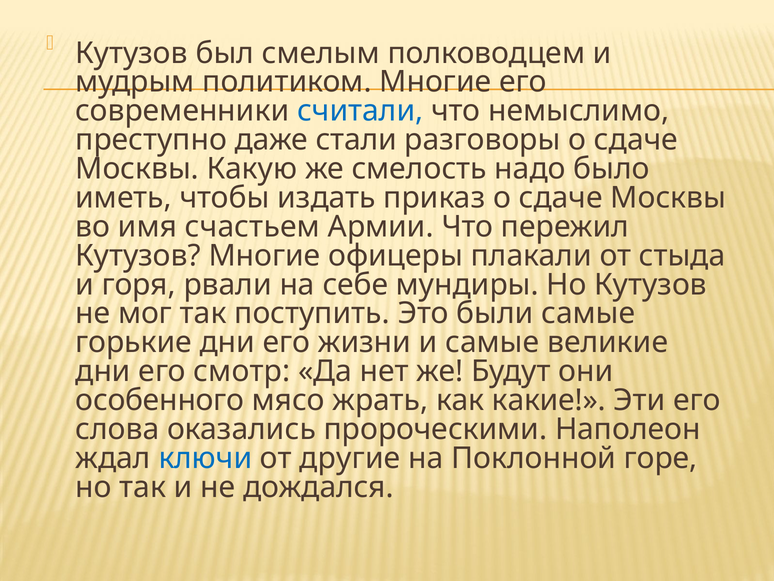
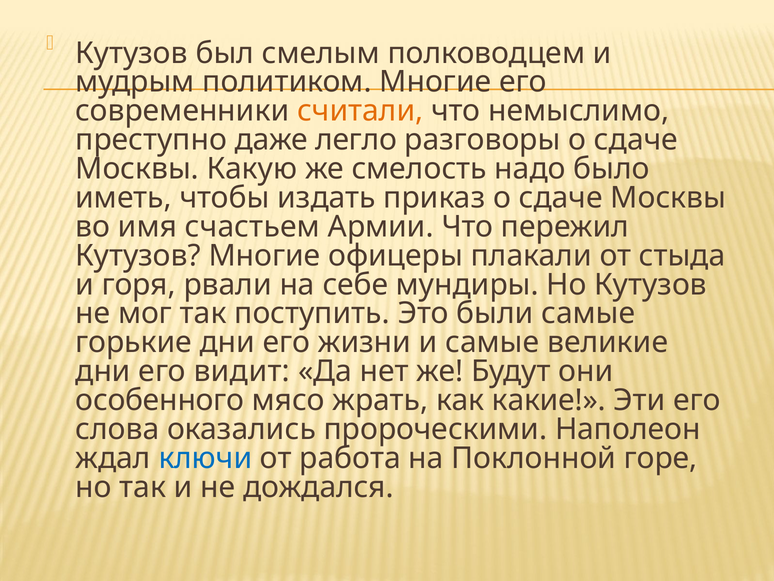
считали colour: blue -> orange (360, 111)
стали: стали -> легло (356, 140)
смотр: смотр -> видит (242, 371)
другие: другие -> работа (350, 458)
